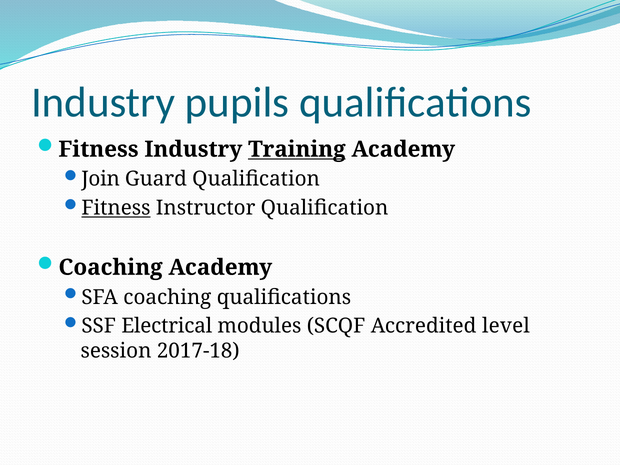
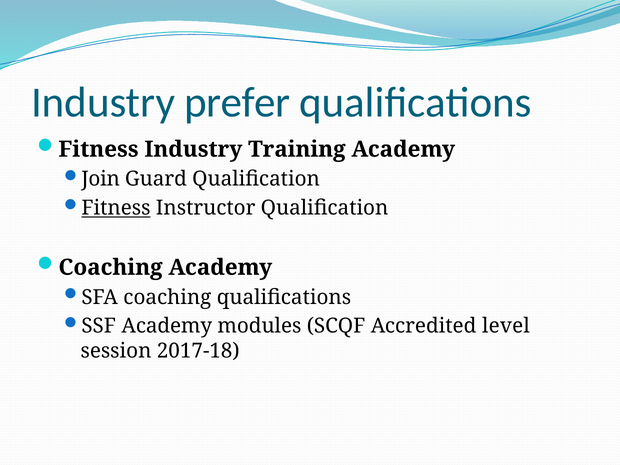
pupils: pupils -> prefer (237, 102)
Training underline: present -> none (297, 149)
SSF Electrical: Electrical -> Academy (167, 326)
